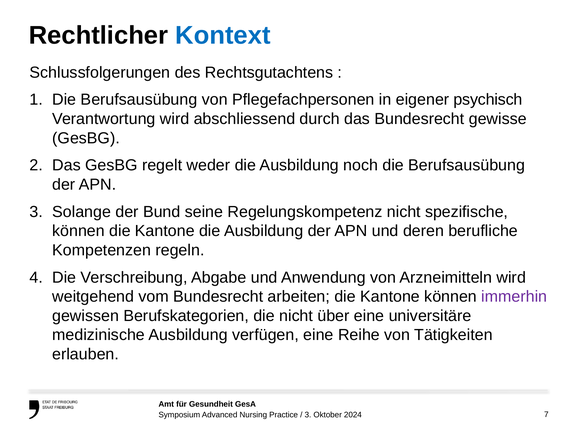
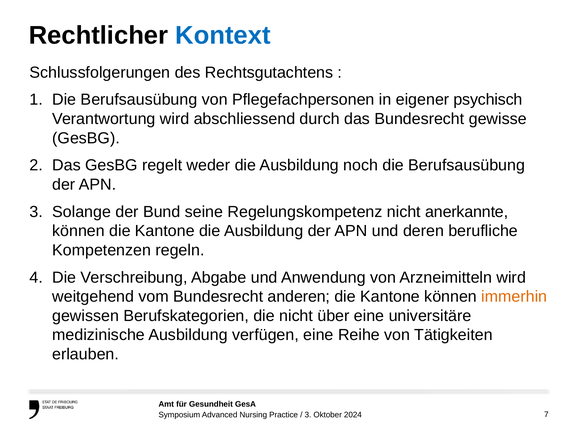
spezifische: spezifische -> anerkannte (467, 212)
arbeiten: arbeiten -> anderen (299, 297)
immerhin colour: purple -> orange (514, 297)
